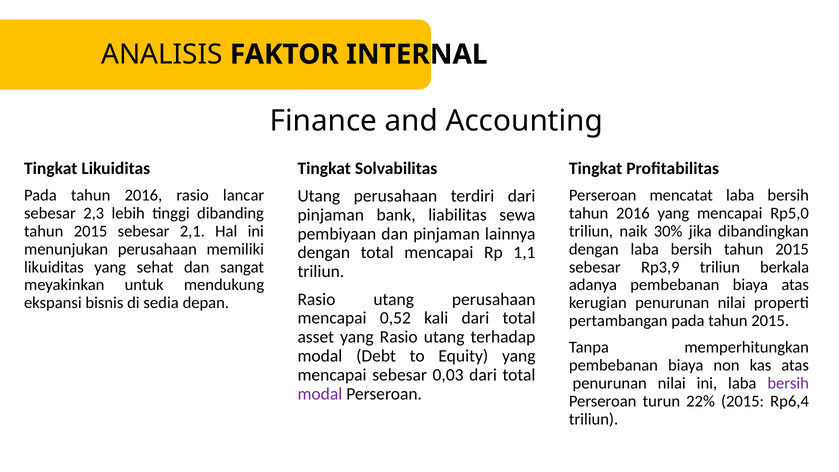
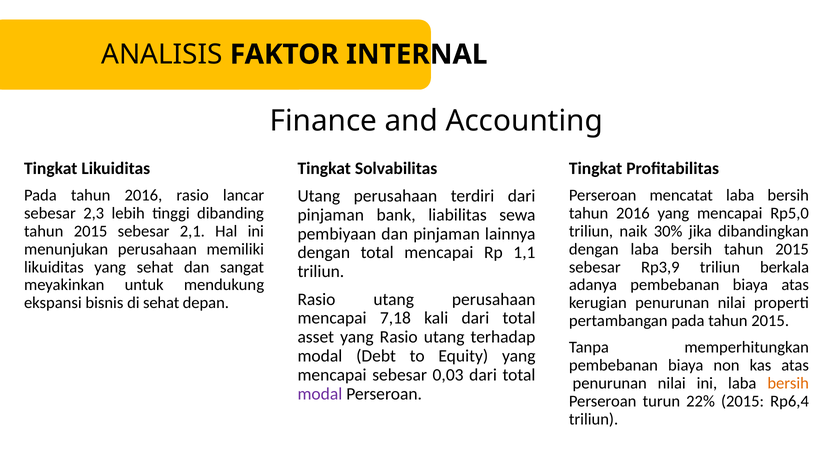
di sedia: sedia -> sehat (161, 303)
0,52: 0,52 -> 7,18 (395, 318)
bersih colour: purple -> orange (788, 383)
